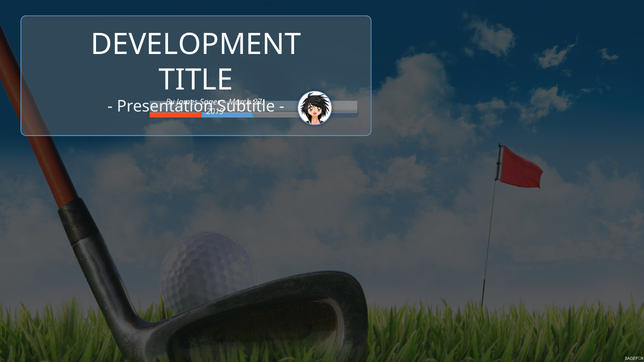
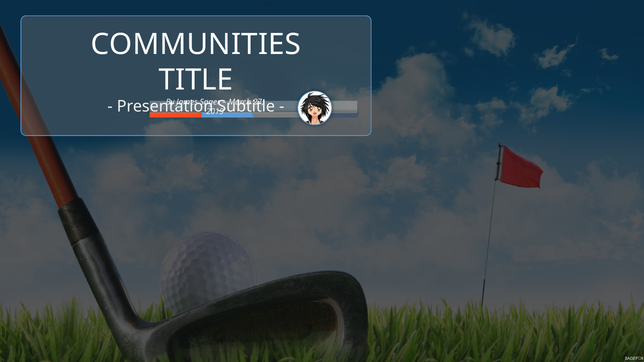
DEVELOPMENT: DEVELOPMENT -> COMMUNITIES (196, 45)
